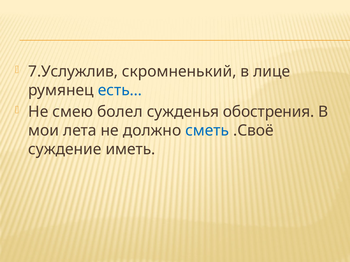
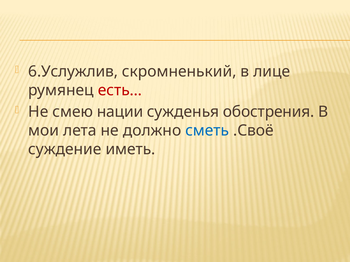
7.Услужлив: 7.Услужлив -> 6.Услужлив (73, 72)
есть… colour: blue -> red (120, 90)
болел: болел -> нации (120, 112)
